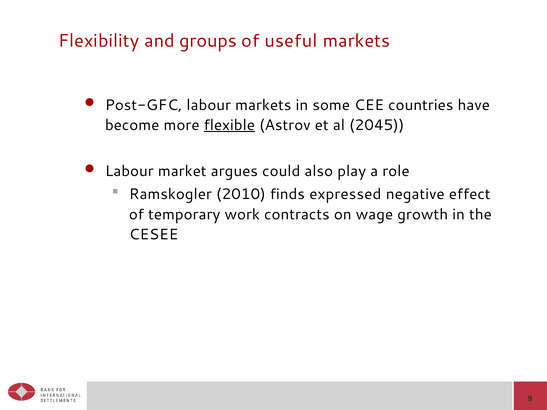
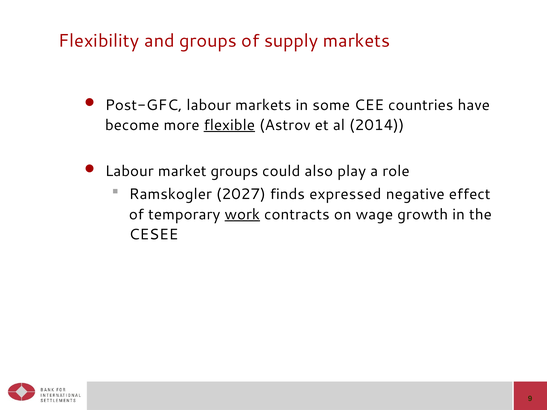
useful: useful -> supply (291, 41)
2045: 2045 -> 2014 (377, 125)
market argues: argues -> groups (234, 171)
2010: 2010 -> 2027 (241, 194)
work underline: none -> present (242, 214)
